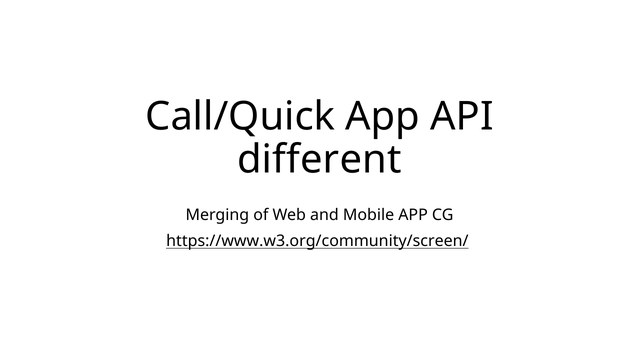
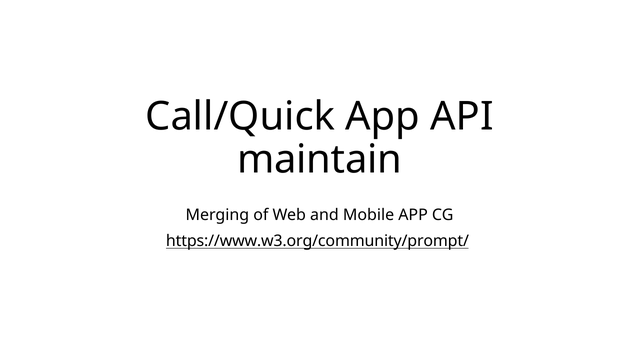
different: different -> maintain (320, 160)
https://www.w3.org/community/screen/: https://www.w3.org/community/screen/ -> https://www.w3.org/community/prompt/ (317, 241)
